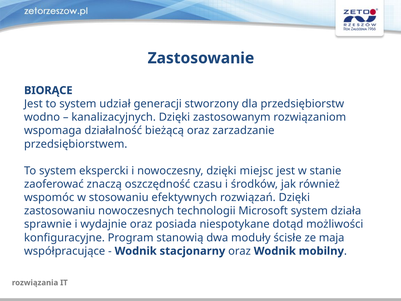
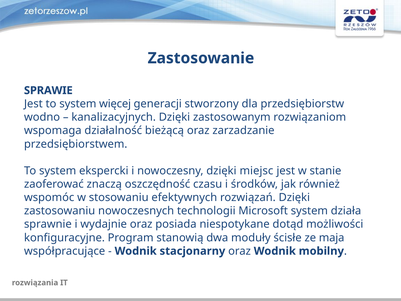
BIORĄCE: BIORĄCE -> SPRAWIE (48, 90)
udział: udział -> więcej (115, 104)
